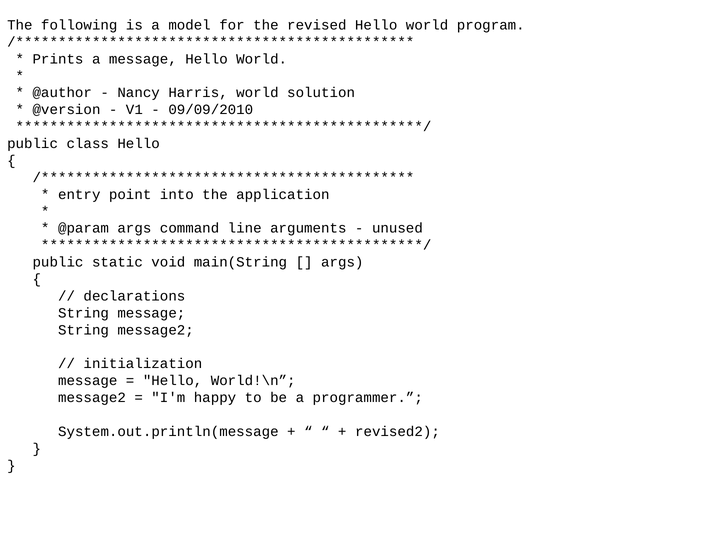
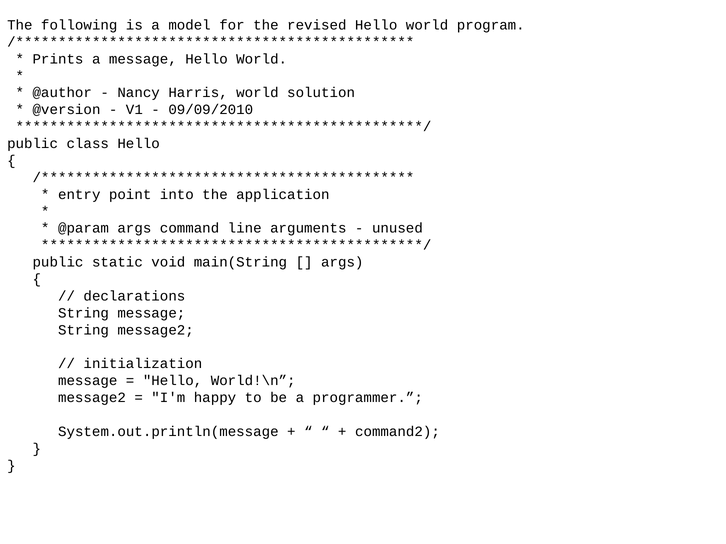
revised2: revised2 -> command2 (397, 432)
